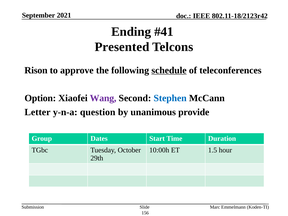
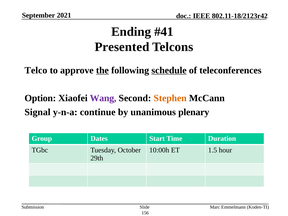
Rison: Rison -> Telco (36, 70)
the underline: none -> present (102, 70)
Stephen colour: blue -> orange (170, 98)
Letter: Letter -> Signal (38, 112)
question: question -> continue (98, 112)
provide: provide -> plenary (194, 112)
